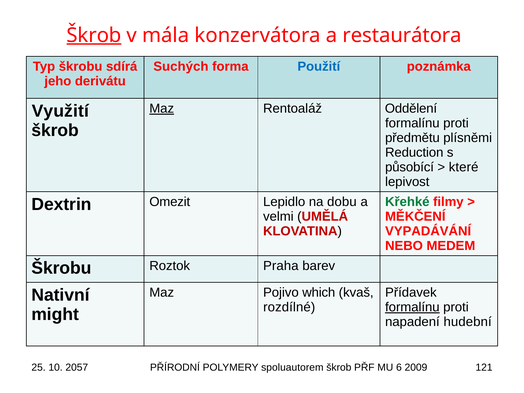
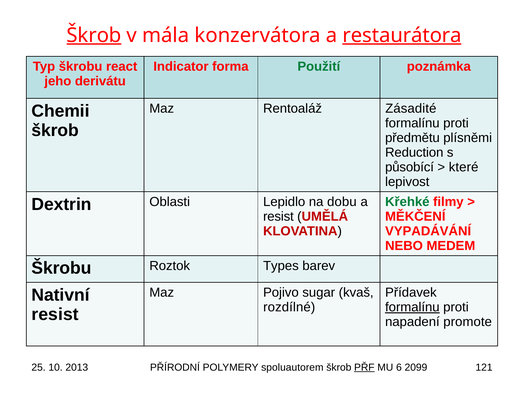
restaurátora underline: none -> present (402, 35)
sdírá: sdírá -> react (122, 66)
Suchých: Suchých -> Indicator (181, 66)
Použití colour: blue -> green (319, 66)
Maz underline: present -> none (162, 109)
Oddělení: Oddělení -> Zásadité (411, 109)
Využití: Využití -> Chemii (61, 111)
Omezit: Omezit -> Oblasti (170, 202)
velmi: velmi -> resist (278, 216)
Praha: Praha -> Types (281, 266)
which: which -> sugar (319, 293)
might: might -> resist (55, 314)
hudební: hudební -> promote (468, 322)
2057: 2057 -> 2013 (77, 367)
PŘF underline: none -> present (364, 367)
2009: 2009 -> 2099 (416, 367)
